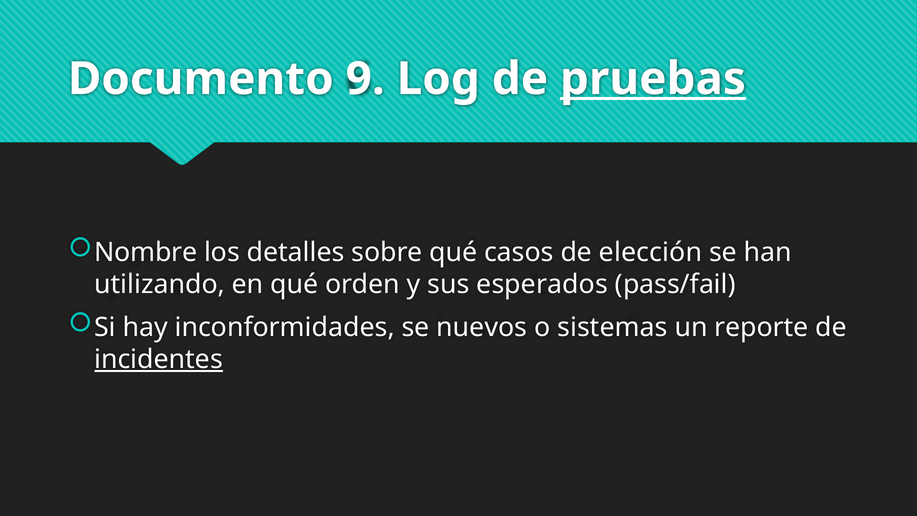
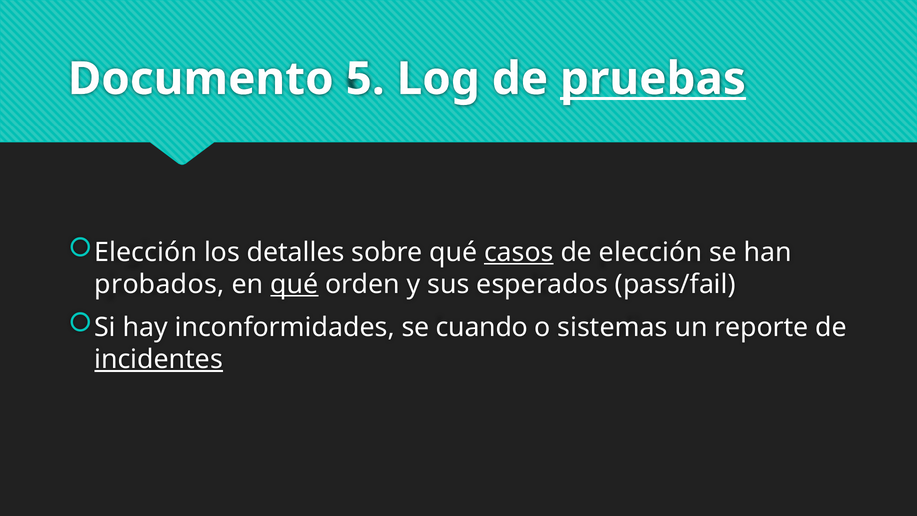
9: 9 -> 5 (365, 79)
Nombre: Nombre -> Elección (146, 252)
casos underline: none -> present (519, 252)
utilizando: utilizando -> probados (159, 284)
qué underline: none -> present (294, 284)
nuevos: nuevos -> cuando (482, 327)
